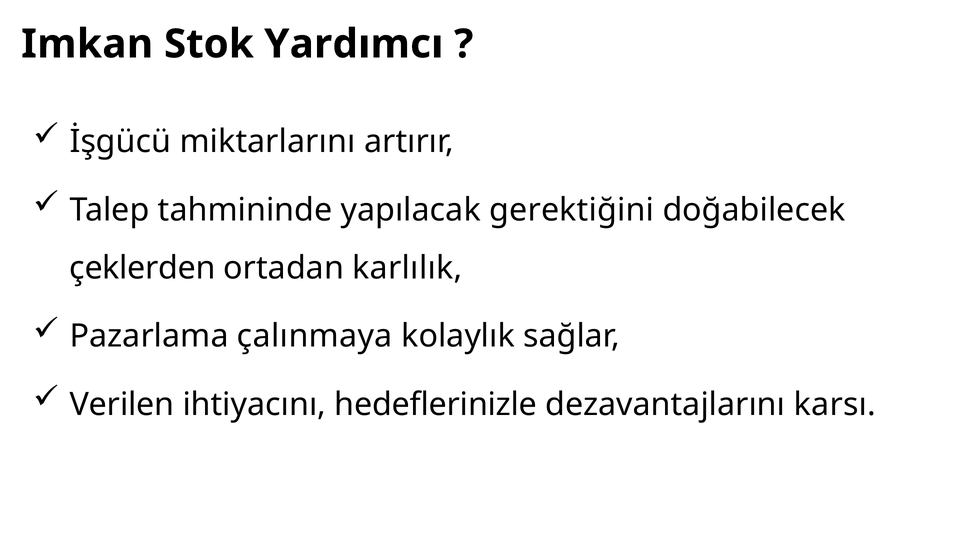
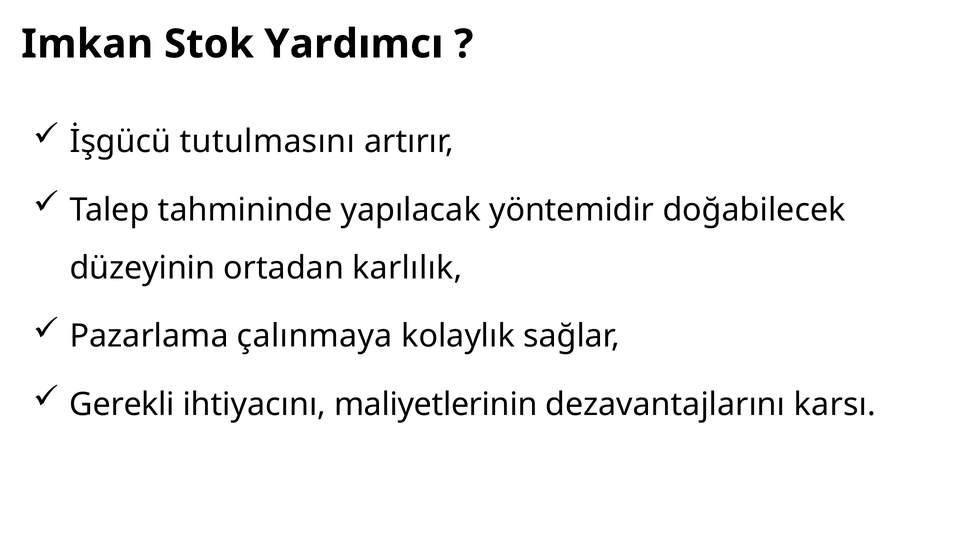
miktarlarını: miktarlarını -> tutulmasını (267, 142)
gerektiğini: gerektiğini -> yöntemidir (572, 210)
çeklerden: çeklerden -> düzeyinin (142, 268)
Verilen: Verilen -> Gerekli (122, 404)
hedeflerinizle: hedeflerinizle -> maliyetlerinin (436, 404)
